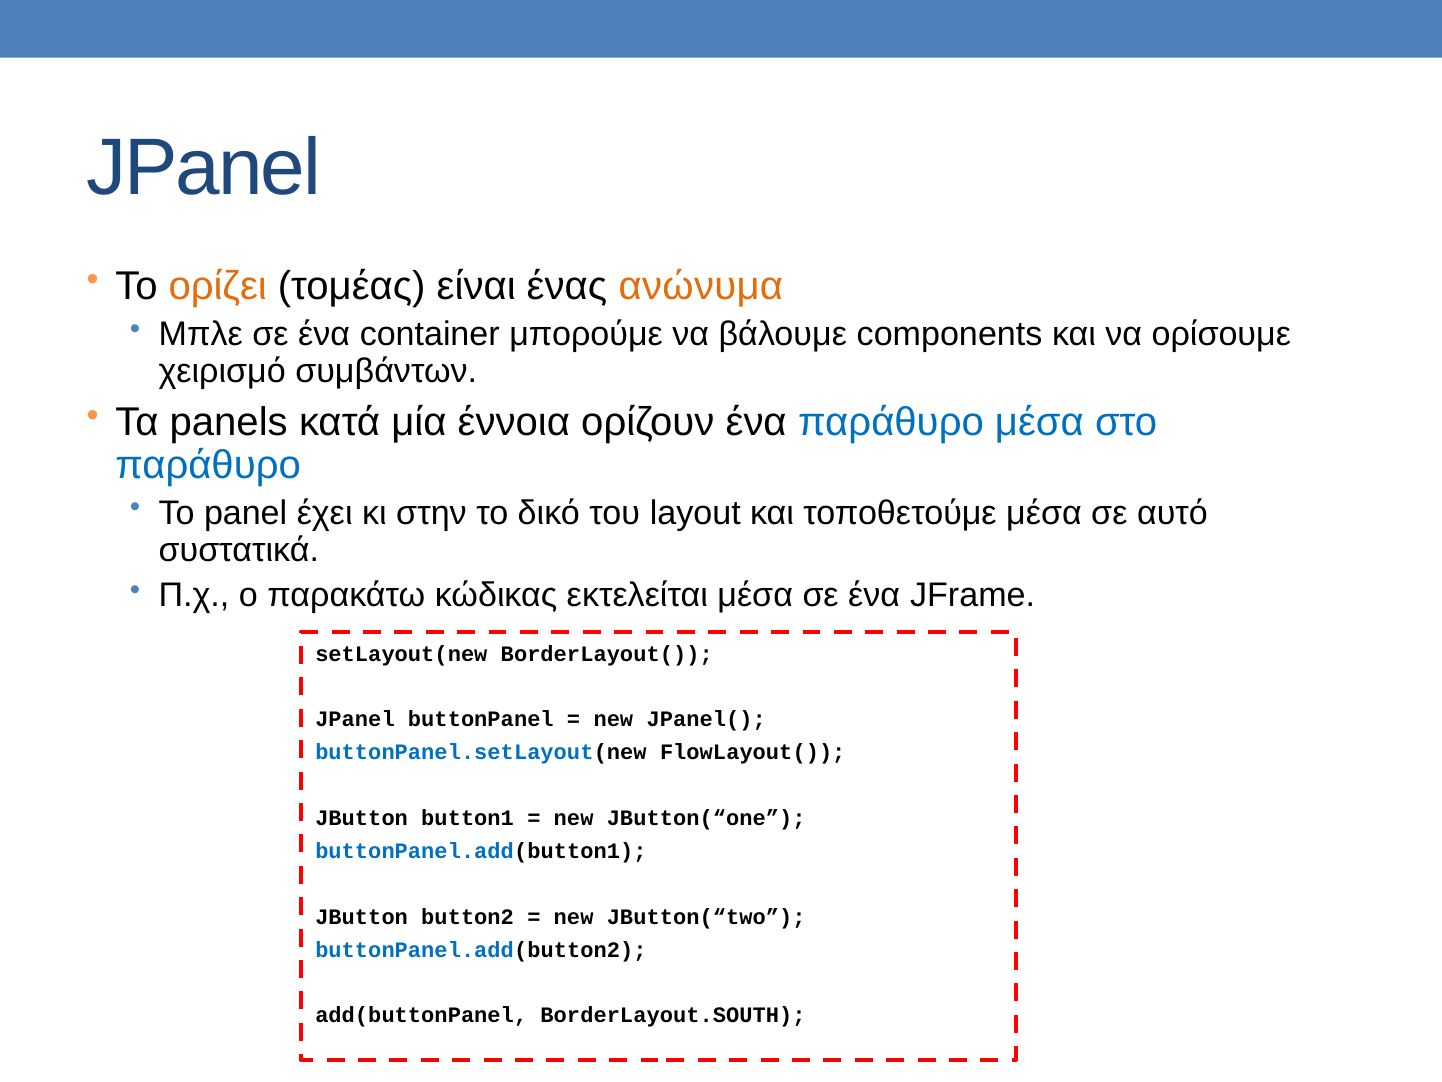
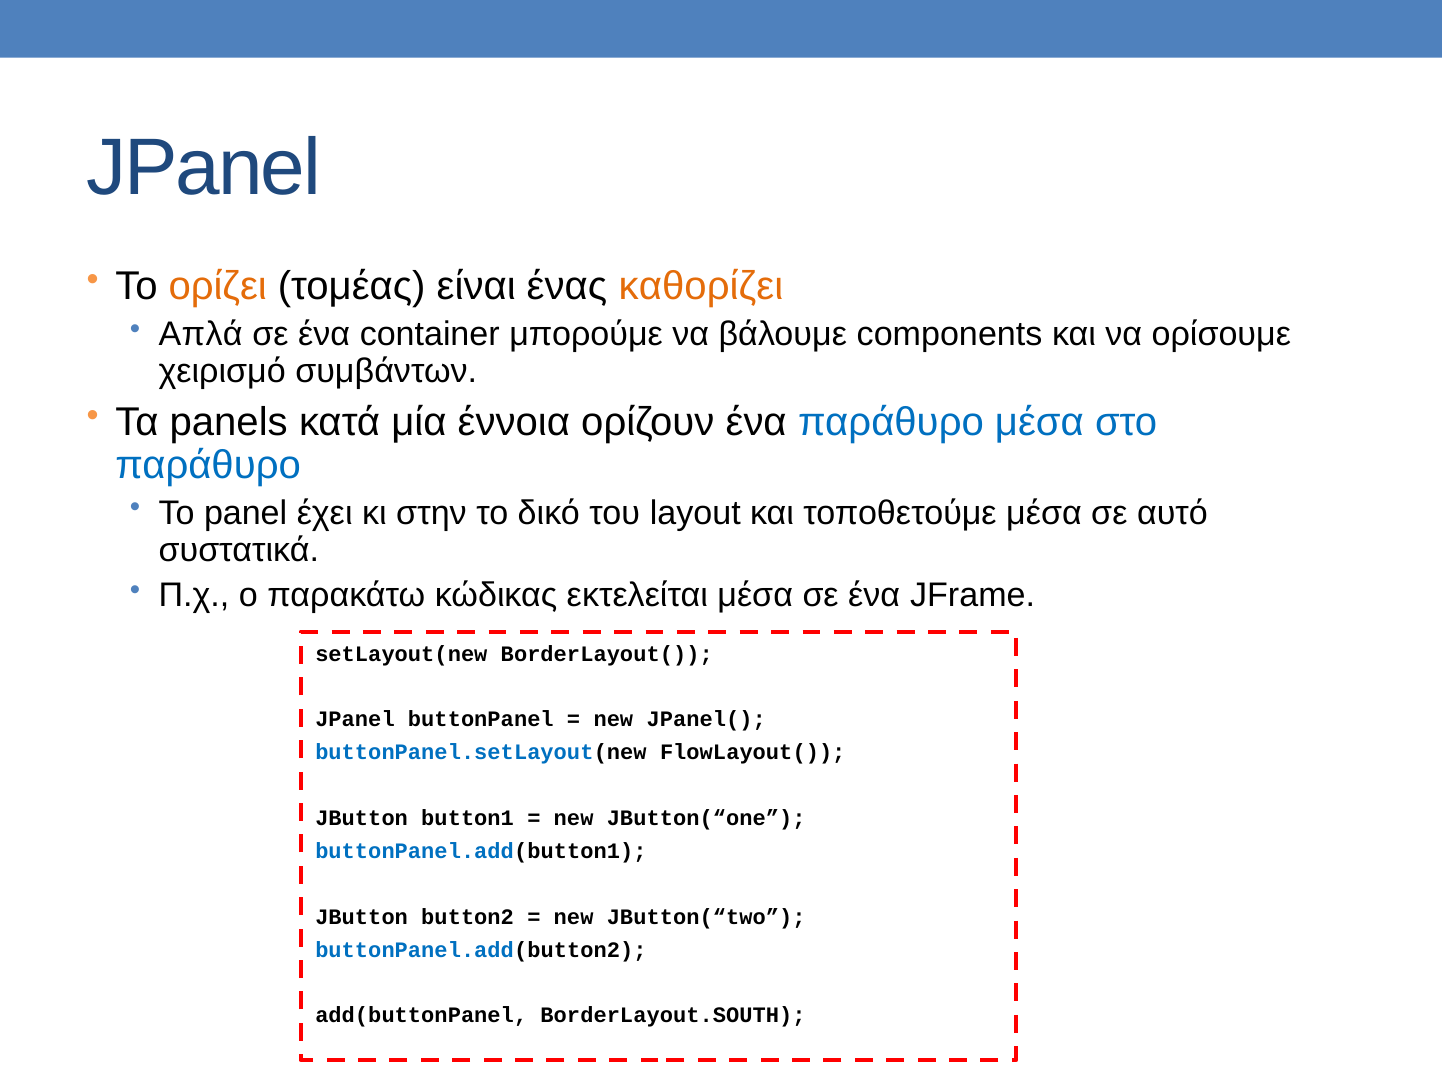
ανώνυμα: ανώνυμα -> καθορίζει (701, 286)
Μπλε: Μπλε -> Απλά (201, 334)
